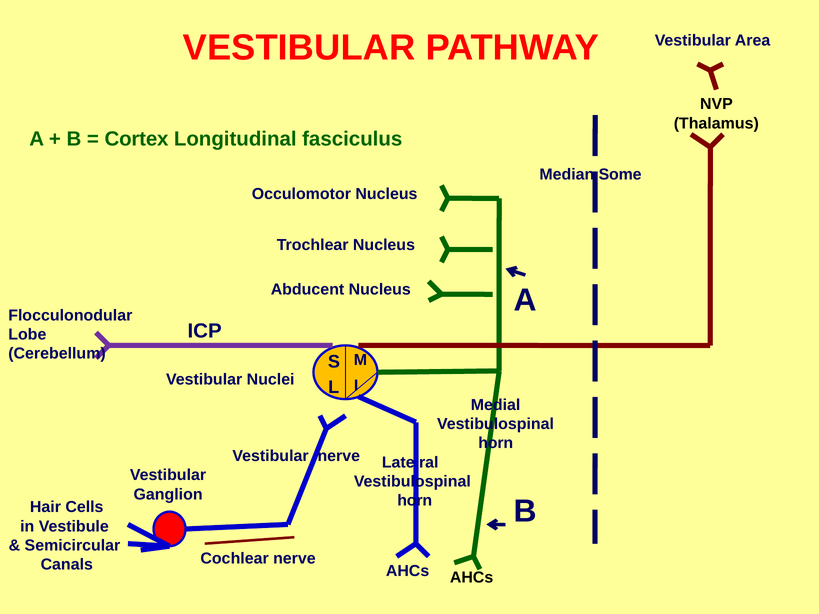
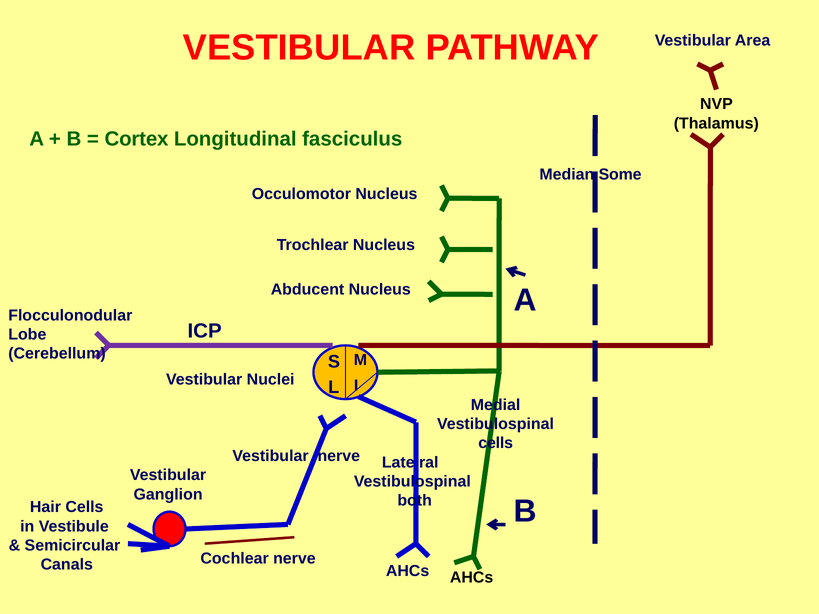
horn: horn -> cells (496, 443)
horn: horn -> both (415, 501)
